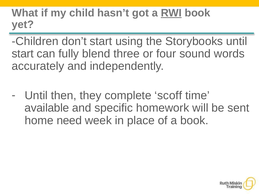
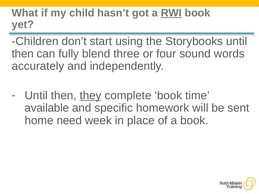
start: start -> then (23, 54)
they underline: none -> present (91, 96)
complete scoff: scoff -> book (168, 96)
